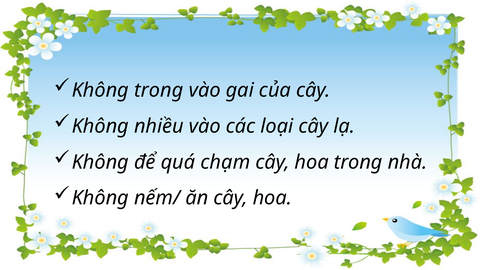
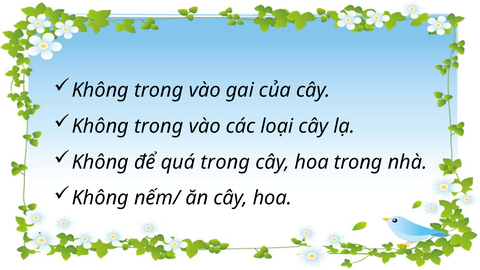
nhiều: nhiều -> trong (159, 126)
quá chạm: chạm -> trong (225, 162)
